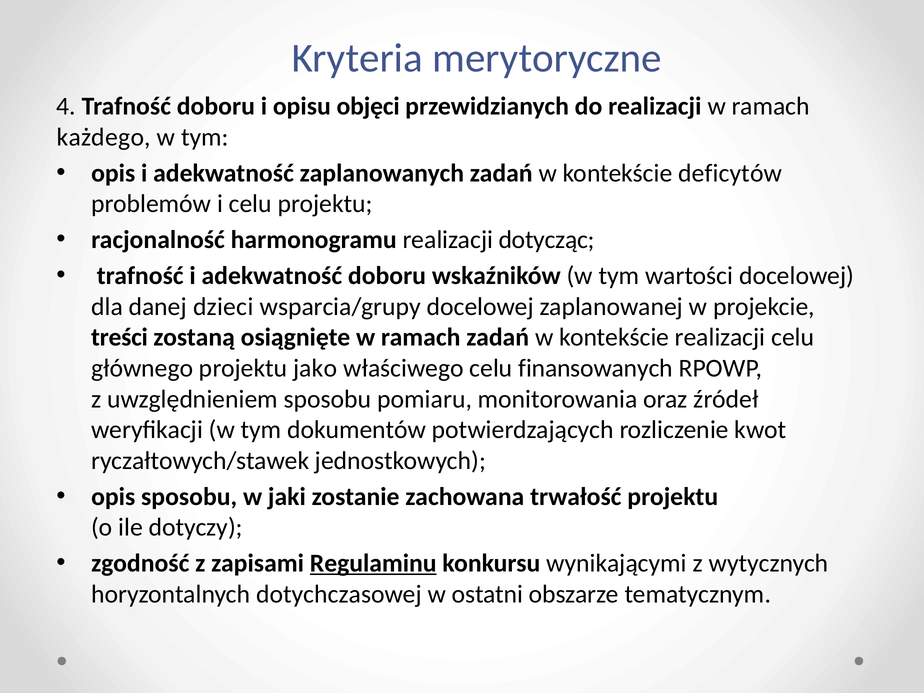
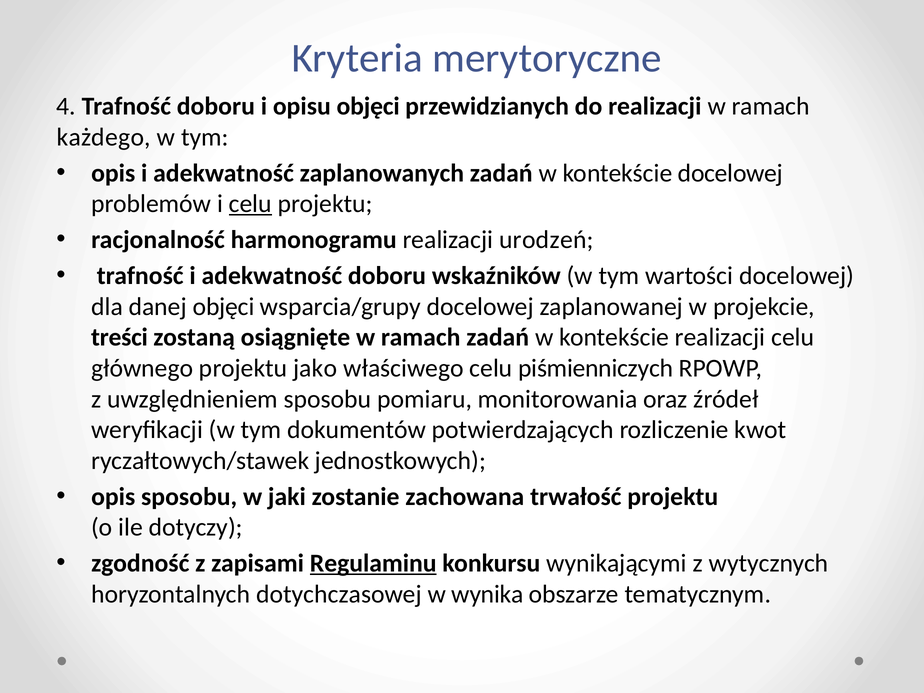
kontekście deficytów: deficytów -> docelowej (730, 173)
celu underline: none -> present (250, 204)
dotycząc: dotycząc -> urodzeń (546, 240)
danej dzieci: dzieci -> objęci (224, 307)
finansowanych: finansowanych -> piśmienniczych (596, 368)
ostatni: ostatni -> wynika (487, 594)
